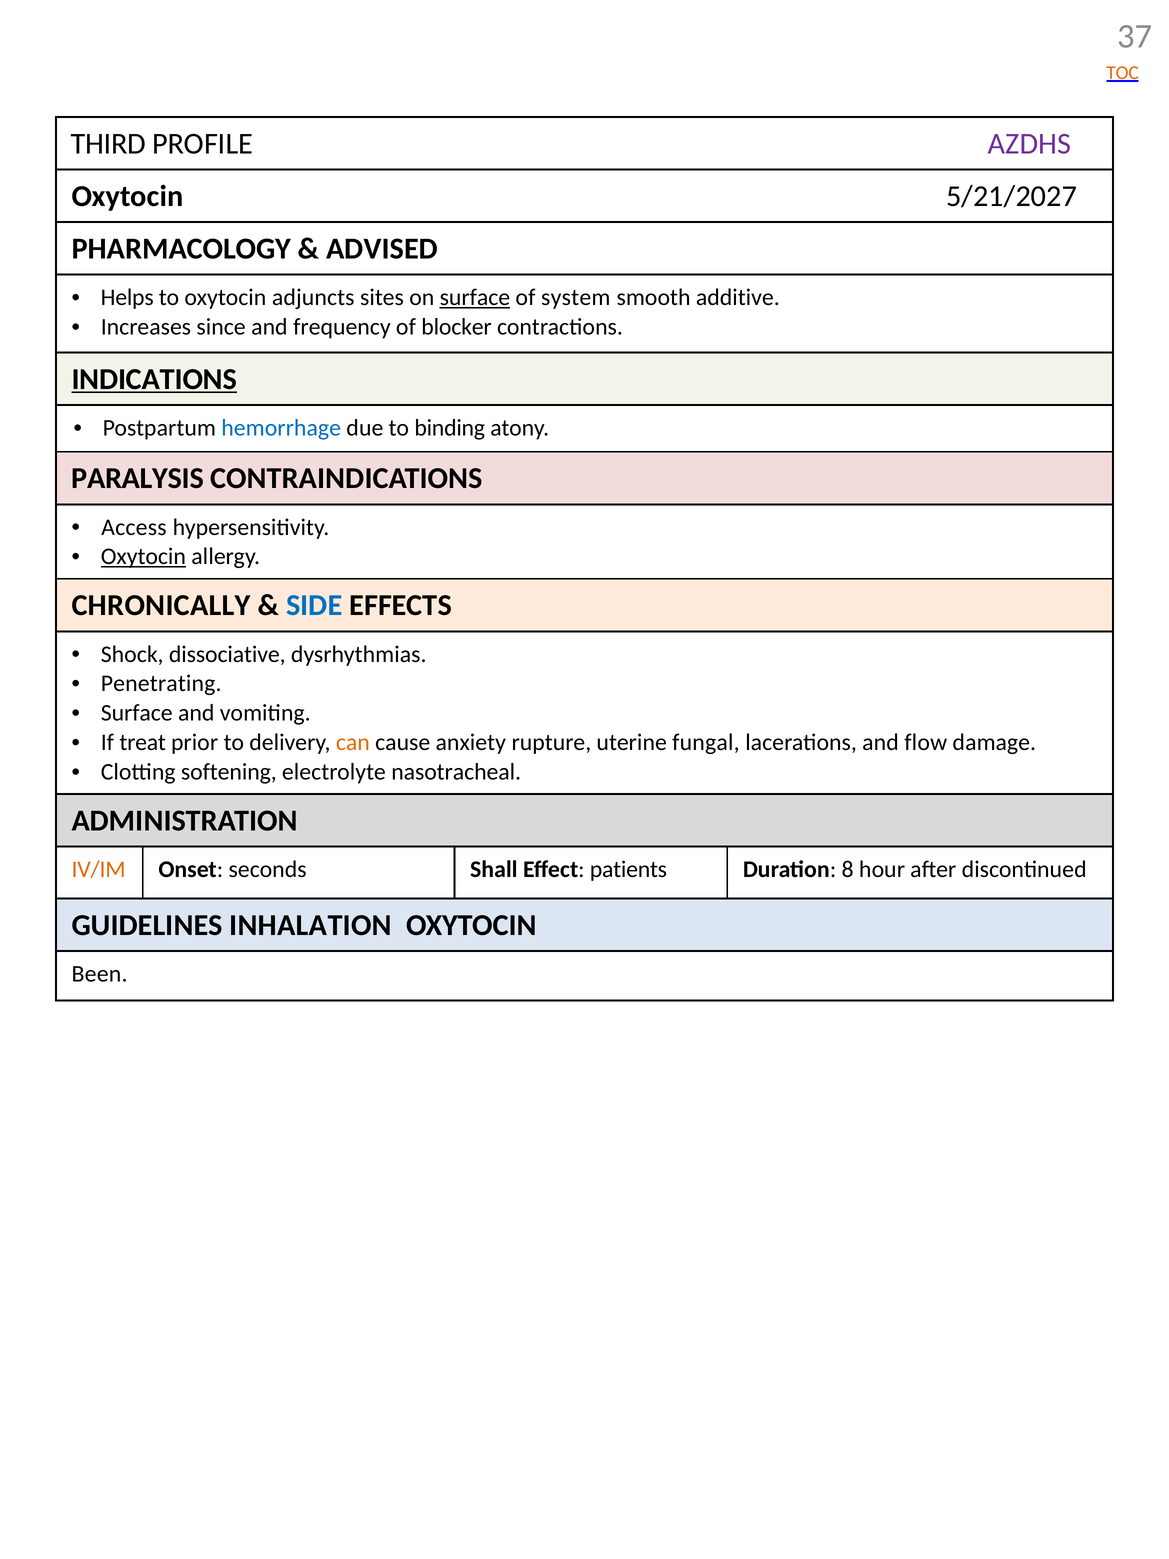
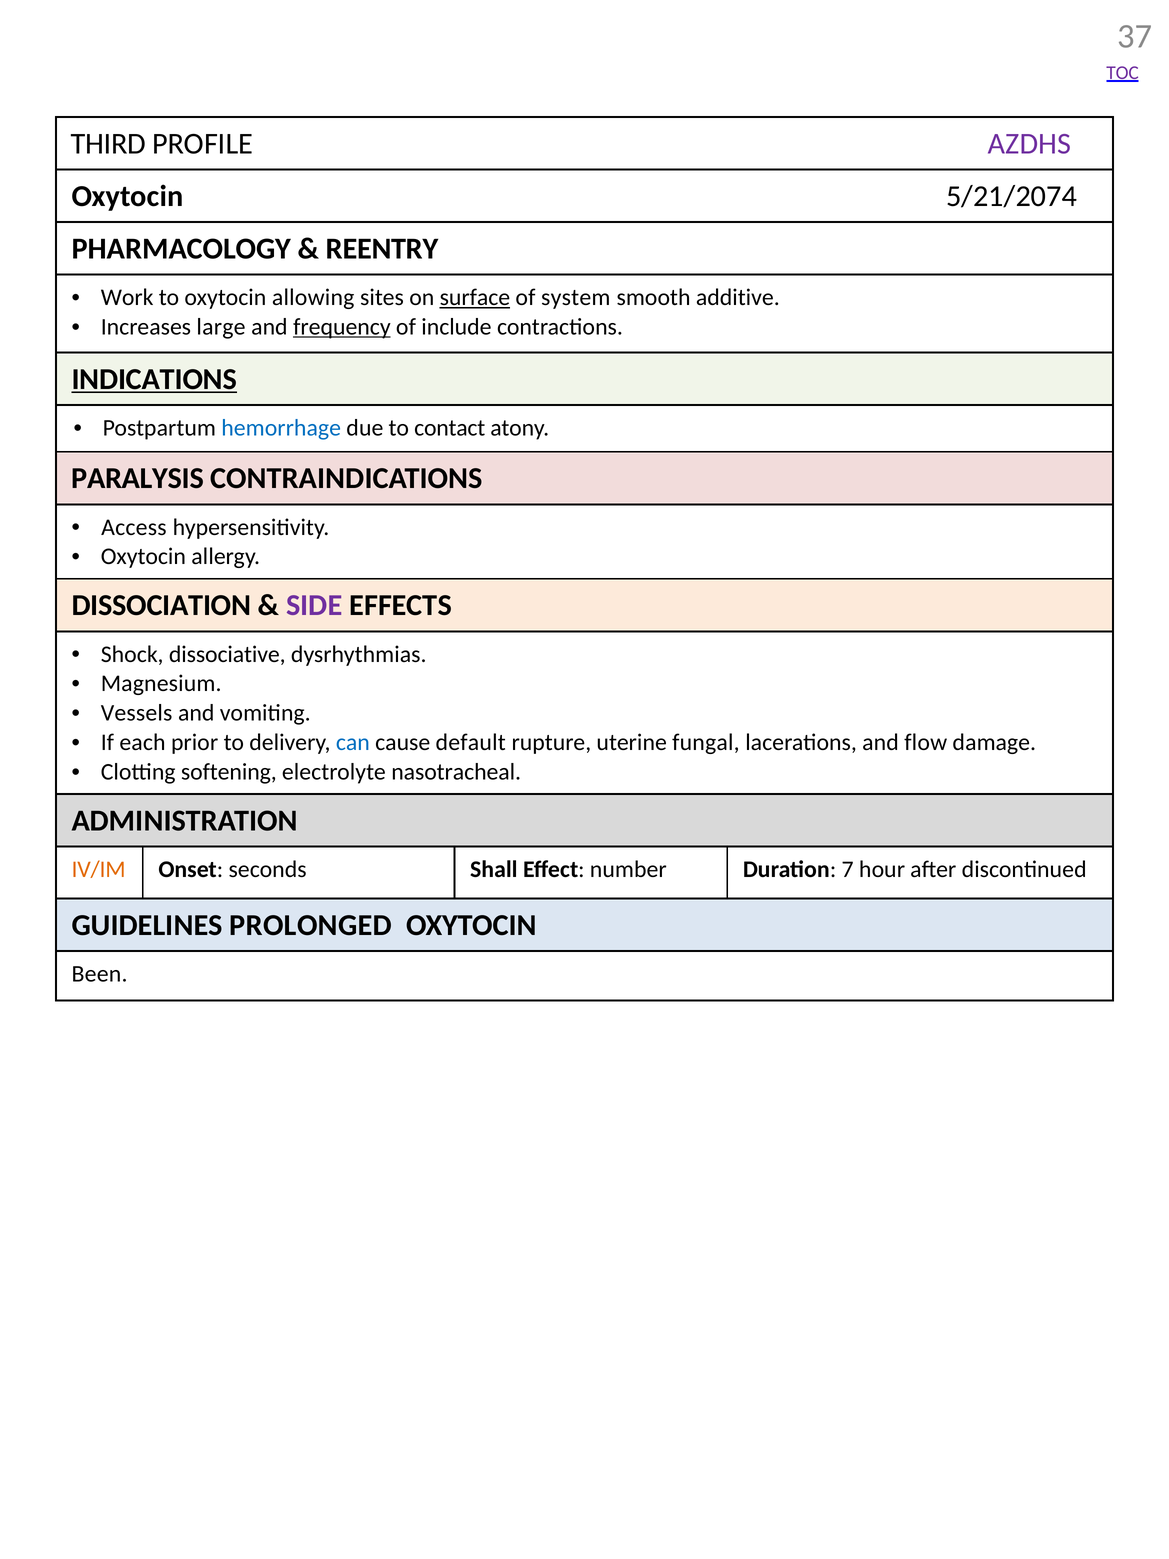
TOC colour: orange -> purple (1123, 73)
5/21/2027: 5/21/2027 -> 5/21/2074 (1012, 196)
ADVISED: ADVISED -> REENTRY (382, 249)
Helps: Helps -> Work (127, 297)
adjuncts: adjuncts -> allowing (313, 297)
since: since -> large (221, 327)
frequency underline: none -> present (342, 327)
blocker: blocker -> include (456, 327)
binding: binding -> contact (450, 428)
Oxytocin underline: present -> none (143, 556)
CHRONICALLY: CHRONICALLY -> DISSOCIATION (161, 605)
SIDE colour: blue -> purple (314, 605)
Penetrating: Penetrating -> Magnesium (161, 683)
Surface: Surface -> Vessels (137, 713)
treat: treat -> each (142, 742)
can colour: orange -> blue (353, 742)
anxiety: anxiety -> default (471, 742)
patients: patients -> number (628, 869)
8: 8 -> 7 (848, 869)
INHALATION: INHALATION -> PROLONGED (311, 925)
